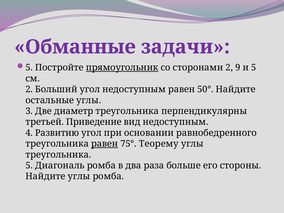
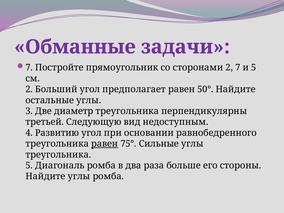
5: 5 -> 7 (29, 68)
прямоугольник underline: present -> none (122, 68)
2 9: 9 -> 7 (238, 68)
угол недоступным: недоступным -> предполагает (134, 89)
Приведение: Приведение -> Следующую (94, 122)
Теорему: Теорему -> Сильные (159, 144)
